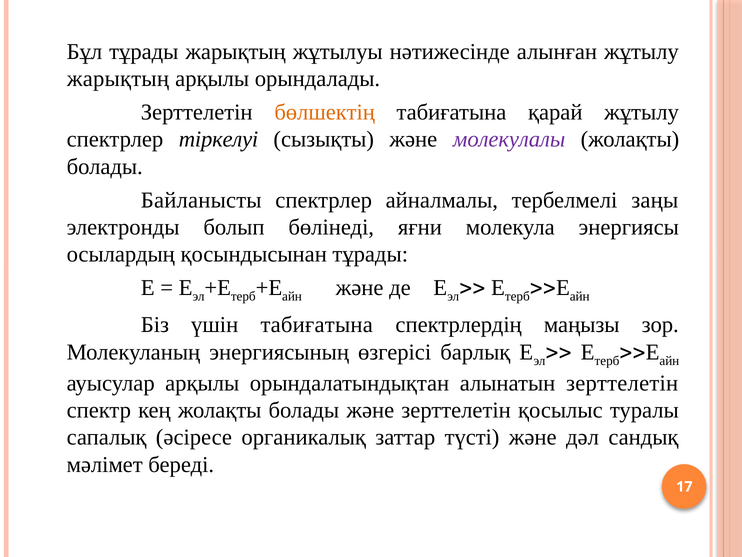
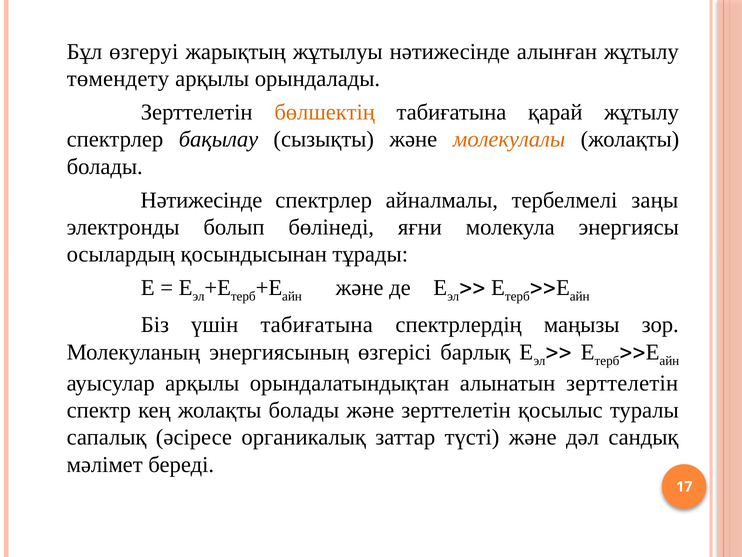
Бұл тұрады: тұрады -> өзгеруі (144, 52)
жарықтың: жарықтың -> төмендету (118, 79)
тіркелуі: тіркелуі -> бақылау (218, 139)
молекулалы colour: purple -> orange (509, 139)
Байланысты: Байланысты -> Нәтижесінде (201, 200)
